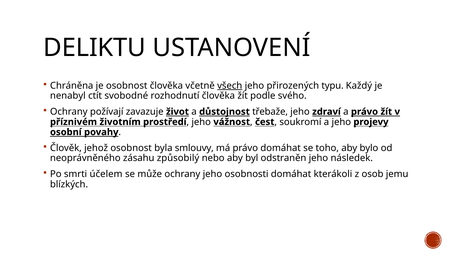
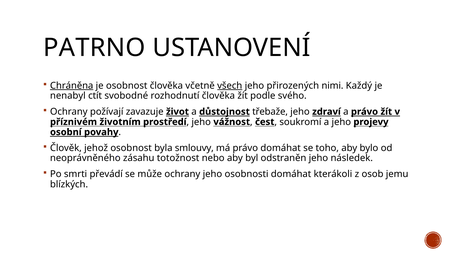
DELIKTU: DELIKTU -> PATRNO (94, 48)
Chráněna underline: none -> present (72, 86)
typu: typu -> nimi (332, 86)
způsobilý: způsobilý -> totožnost (178, 158)
účelem: účelem -> převádí (106, 174)
